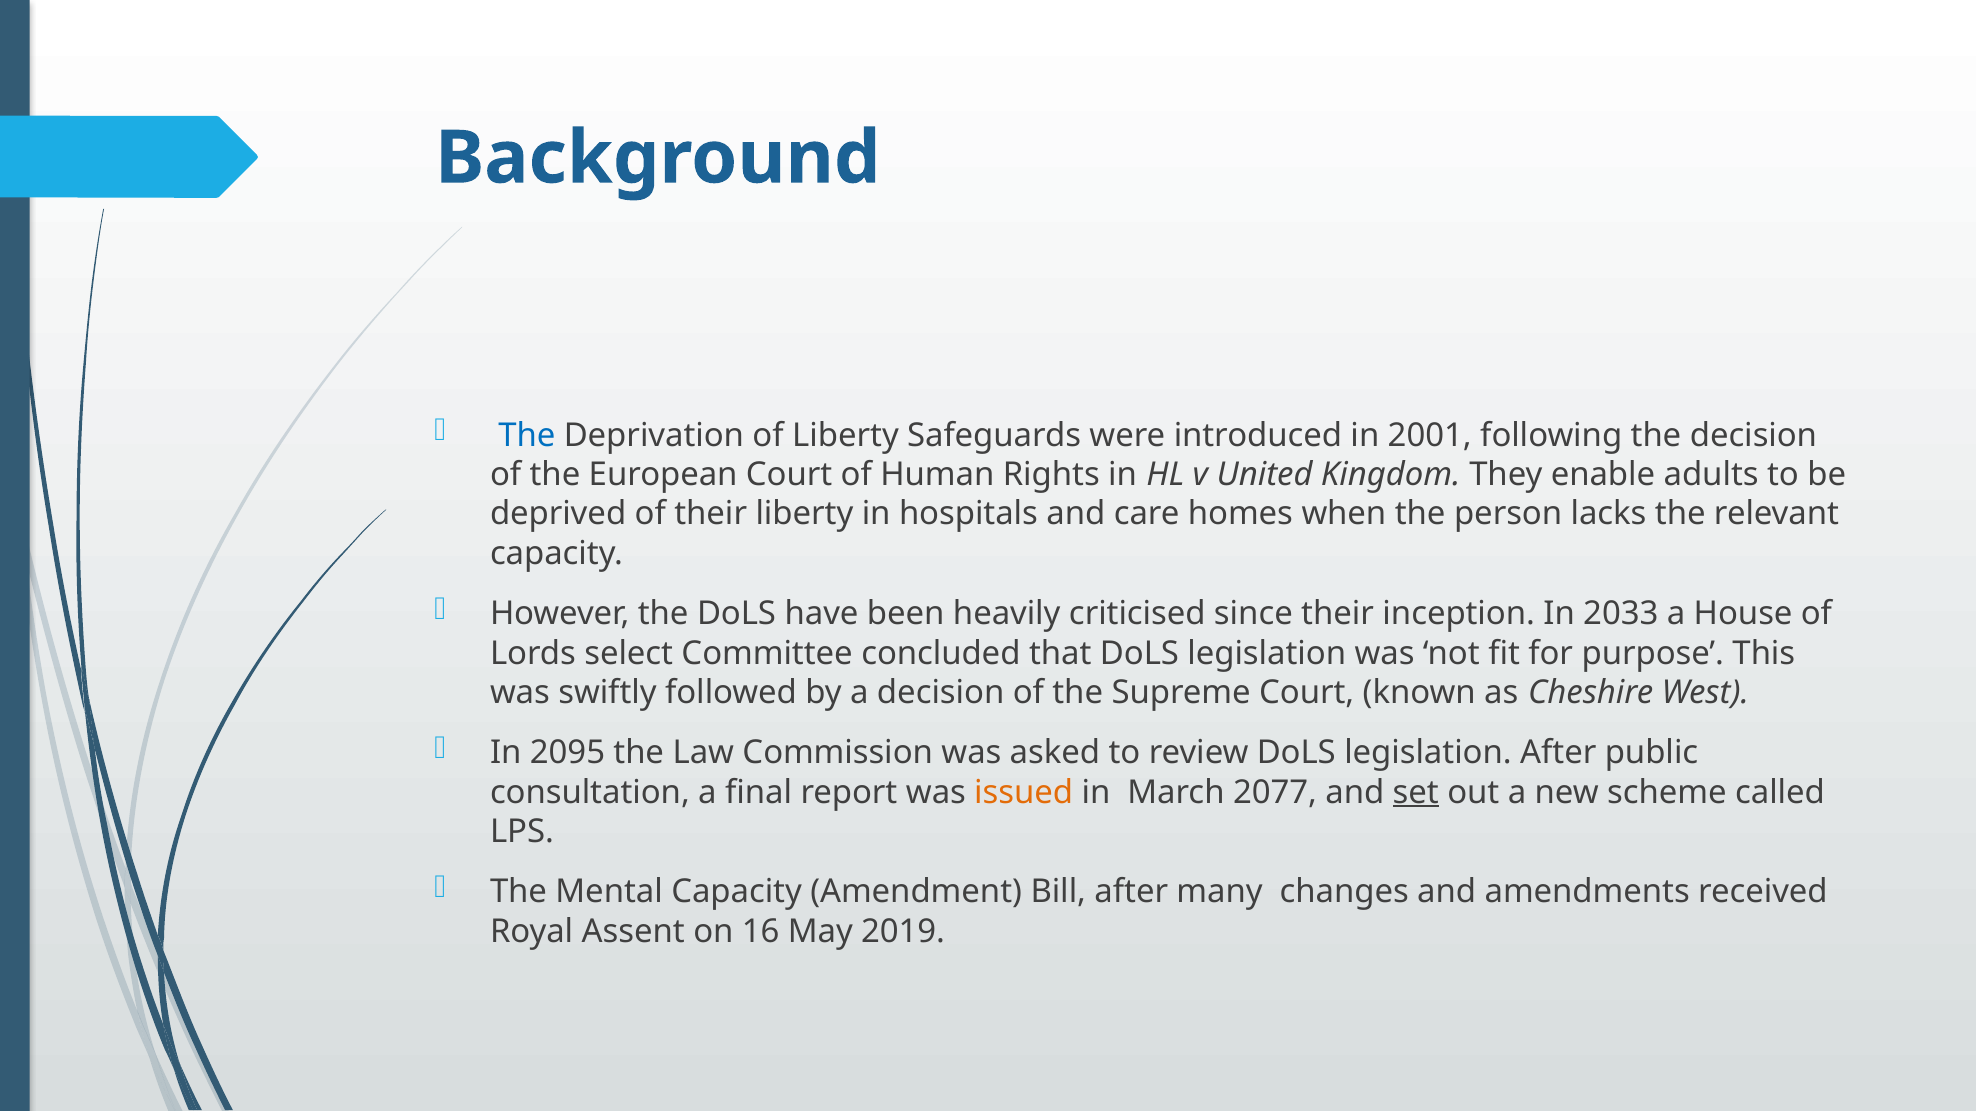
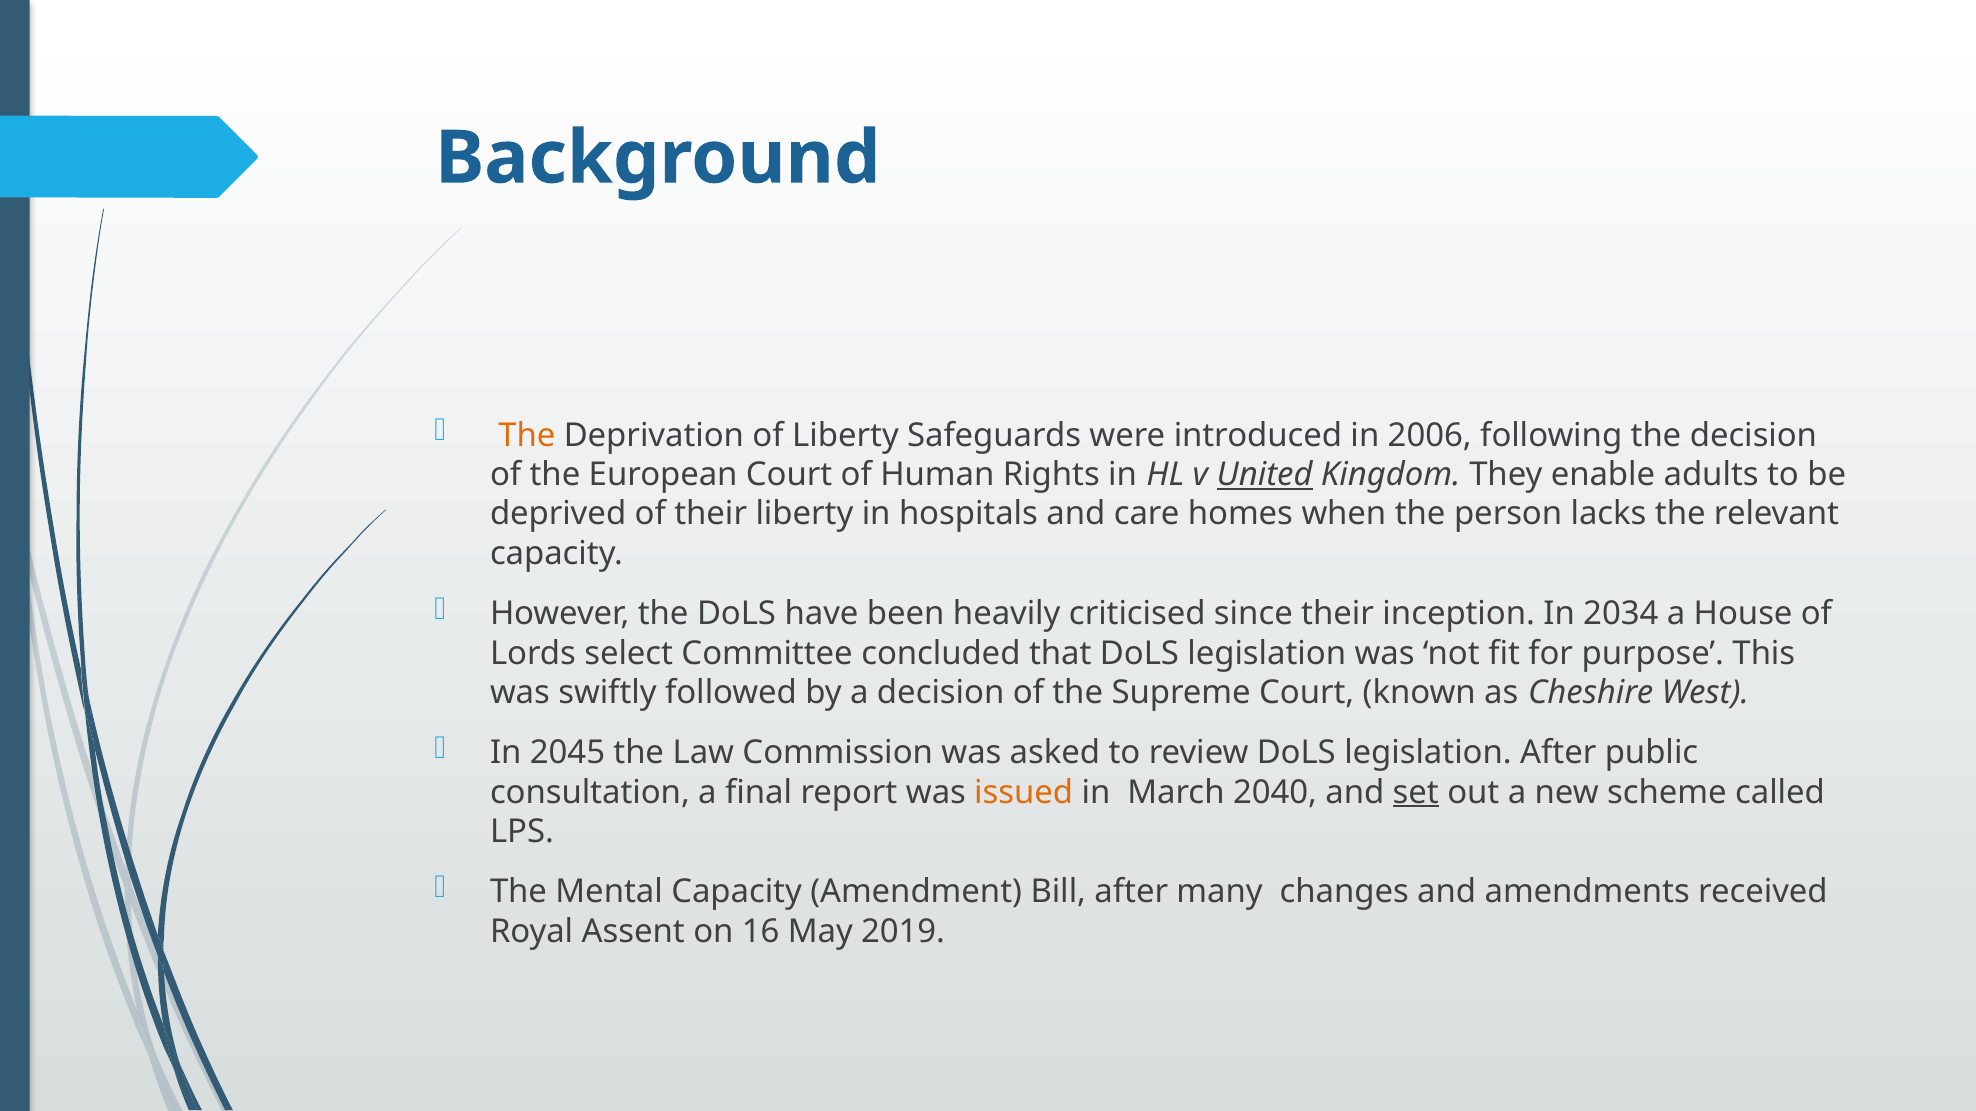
The colour: blue -> orange (527, 435)
2001: 2001 -> 2006 (1430, 435)
United underline: none -> present (1265, 475)
2033: 2033 -> 2034 (1621, 614)
2095: 2095 -> 2045 (567, 753)
2077: 2077 -> 2040 (1275, 793)
